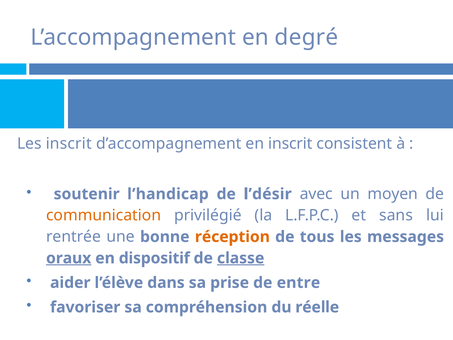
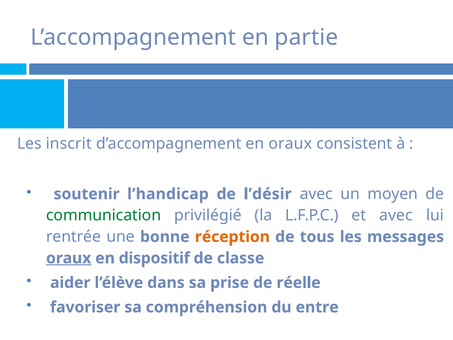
degré: degré -> partie (307, 37)
en inscrit: inscrit -> oraux (290, 144)
communication colour: orange -> green (104, 215)
et sans: sans -> avec (396, 215)
classe underline: present -> none (241, 258)
entre: entre -> réelle (299, 282)
réelle: réelle -> entre (317, 307)
